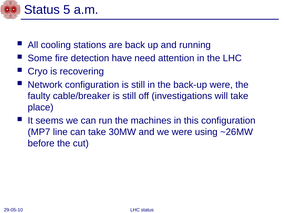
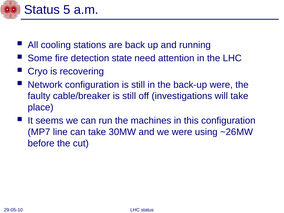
have: have -> state (122, 58)
